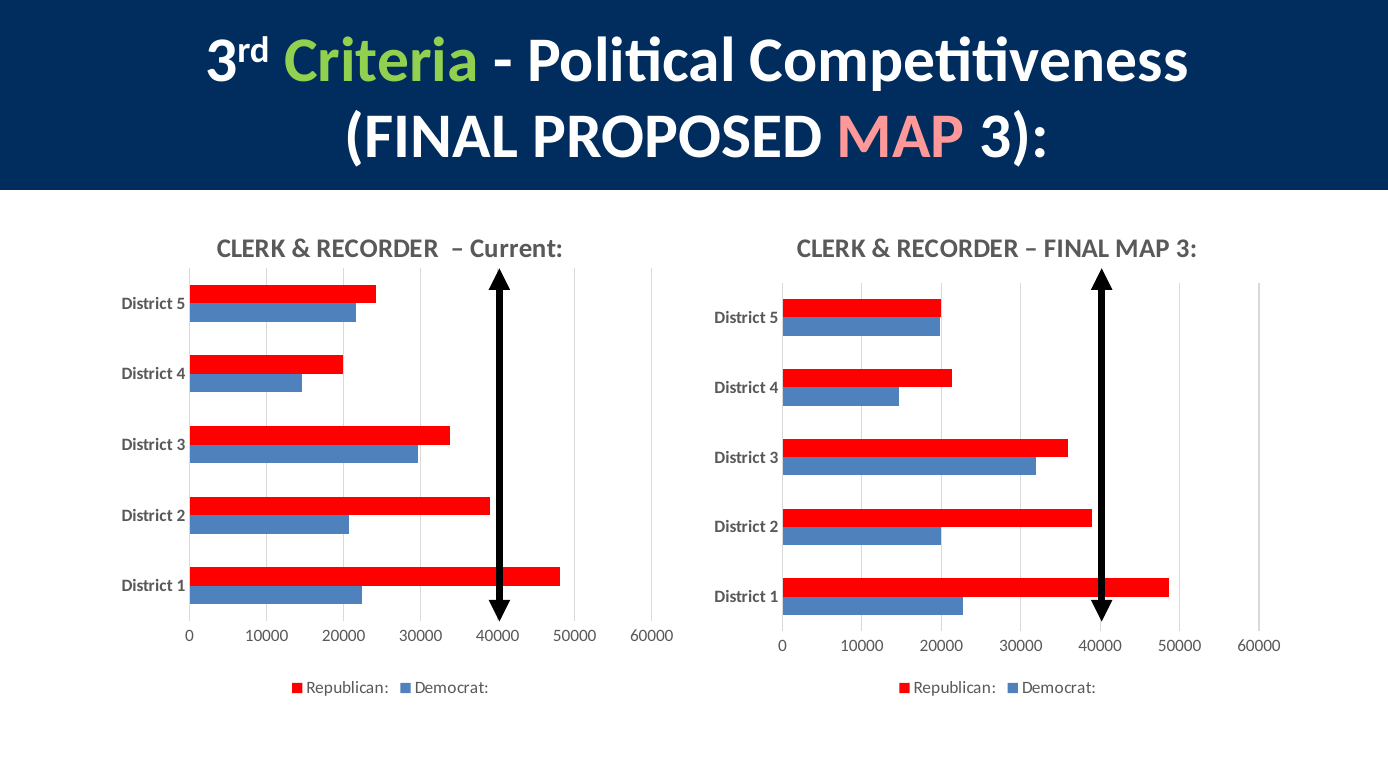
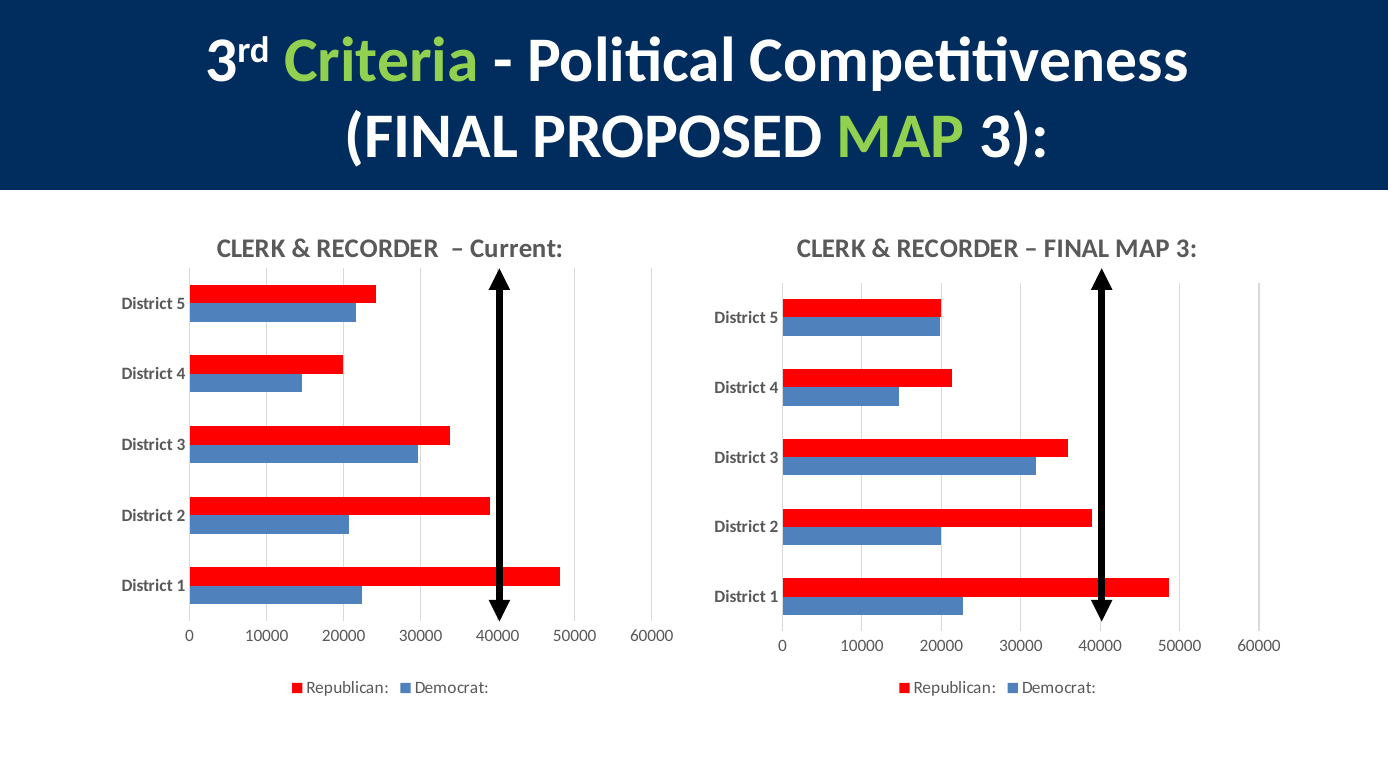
MAP colour: pink -> light green (901, 137)
